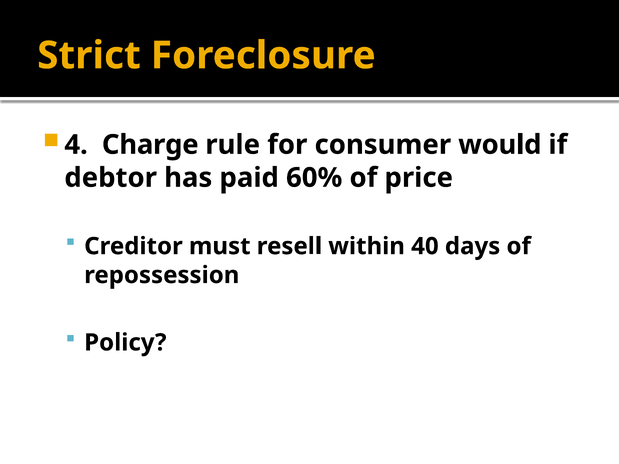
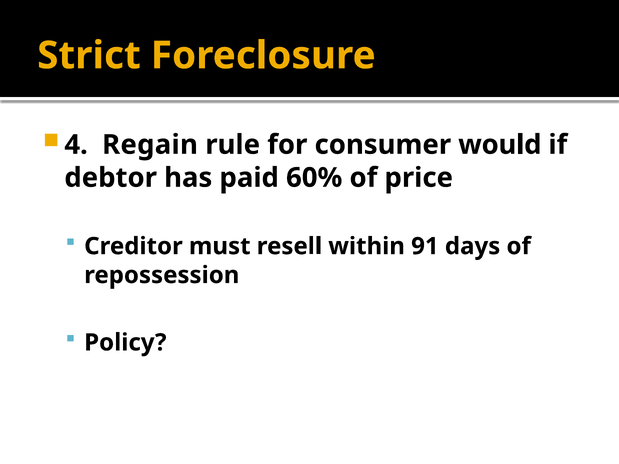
Charge: Charge -> Regain (150, 145)
40: 40 -> 91 (425, 246)
